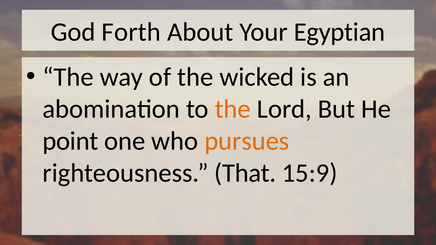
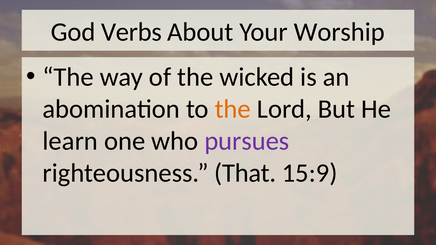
Forth: Forth -> Verbs (132, 32)
Egyptian: Egyptian -> Worship (339, 32)
point: point -> learn (70, 141)
pursues colour: orange -> purple (247, 141)
